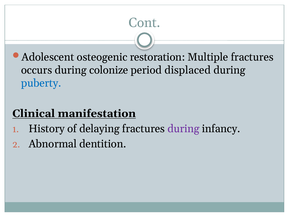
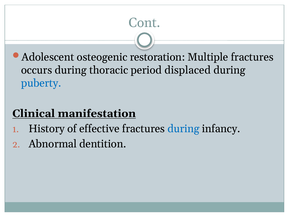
colonize: colonize -> thoracic (109, 70)
delaying: delaying -> effective (99, 129)
during colour: purple -> blue (183, 129)
